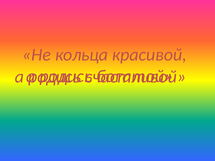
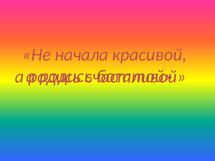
кольца: кольца -> начала (82, 55)
